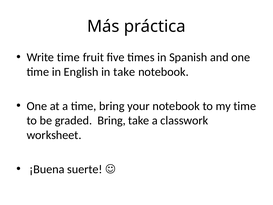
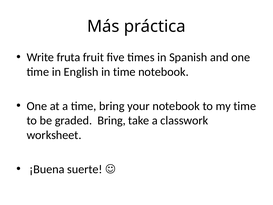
Write time: time -> fruta (68, 57)
in take: take -> time (124, 72)
